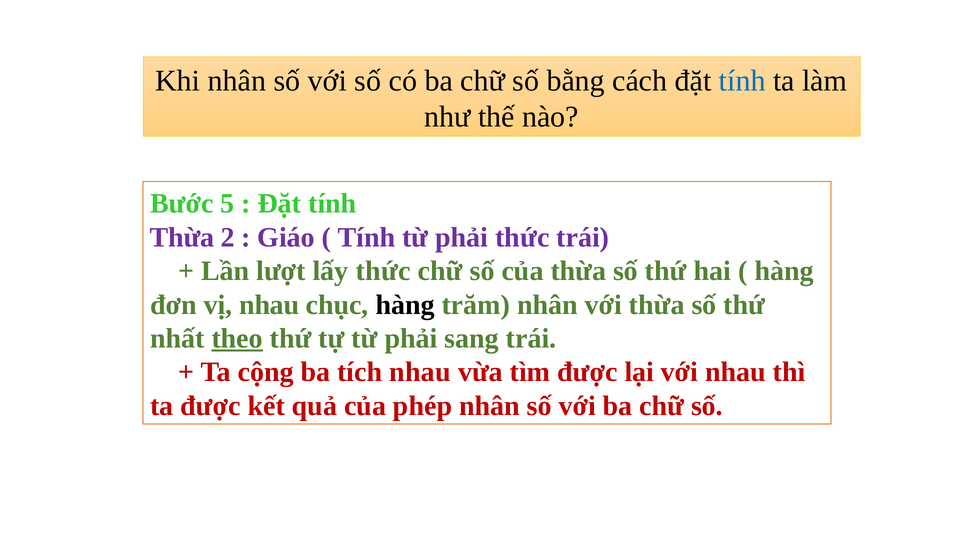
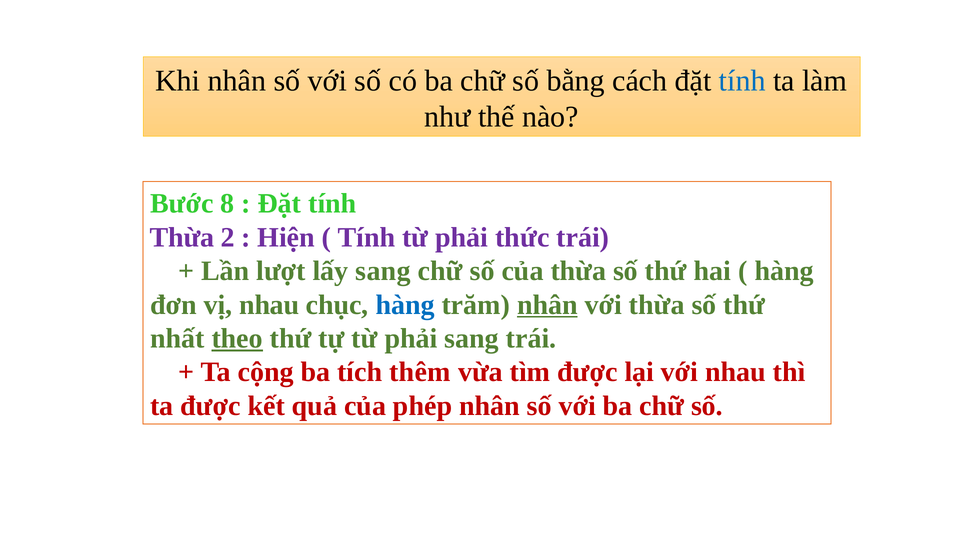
5: 5 -> 8 (227, 204)
Giáo: Giáo -> Hiện (286, 237)
lấy thức: thức -> sang (383, 271)
hàng colour: black -> blue (405, 304)
nhân underline: none -> present (547, 304)
tích nhau: nhau -> thêm (420, 372)
